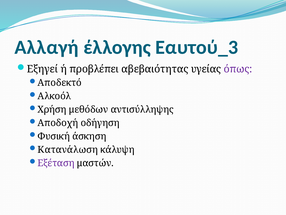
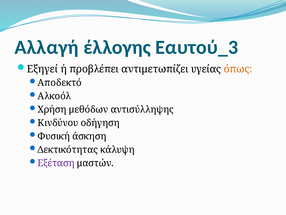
αβεβαιότητας: αβεβαιότητας -> αντιμετωπίζει (155, 69)
όπως colour: purple -> orange (238, 69)
Αποδοχή: Αποδοχή -> Κινδύνου (58, 123)
Κατανάλωση: Κατανάλωση -> Δεκτικότητας (68, 149)
